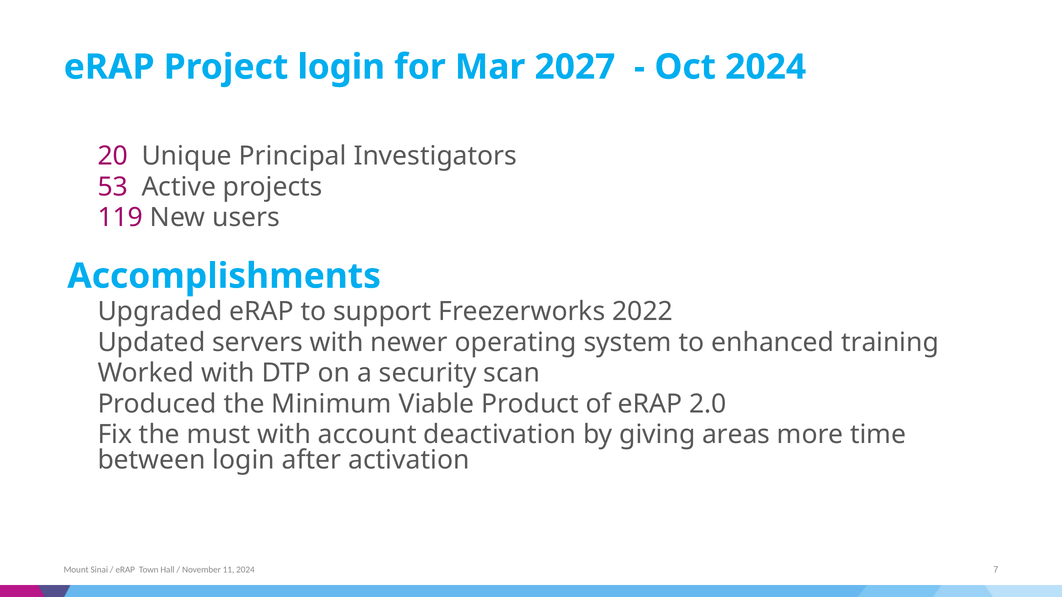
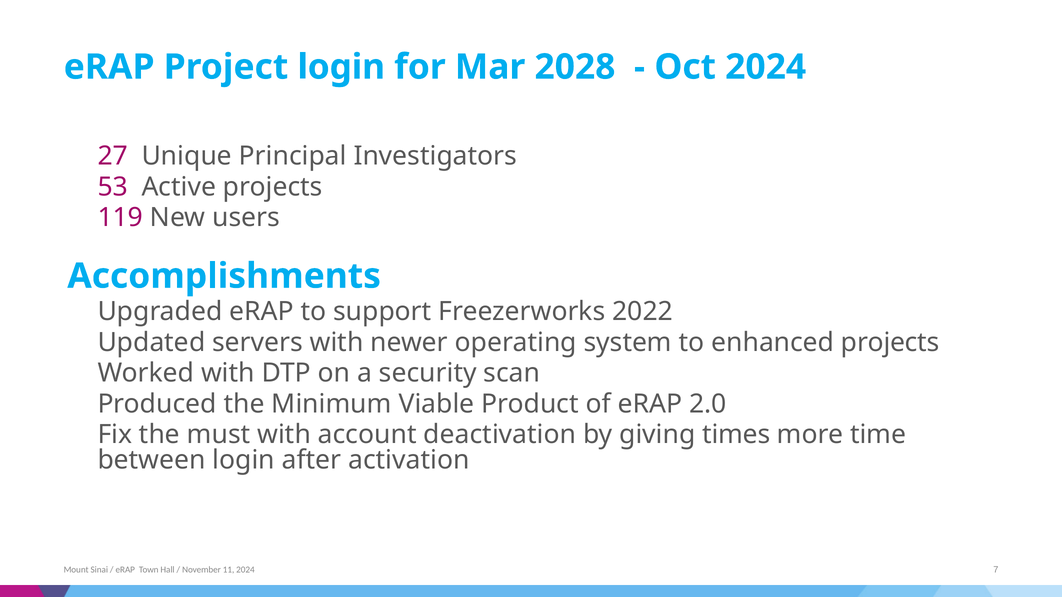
2027: 2027 -> 2028 (575, 67)
20: 20 -> 27 (113, 156)
enhanced training: training -> projects (890, 342)
areas: areas -> times (736, 435)
